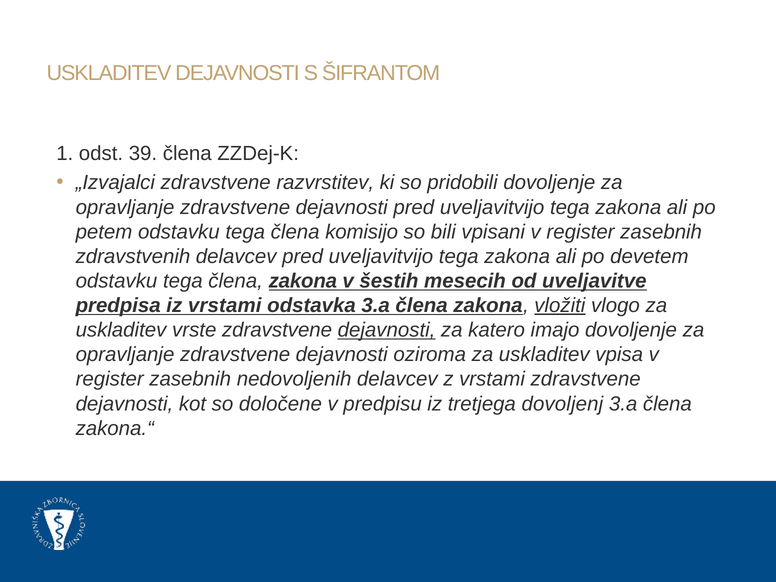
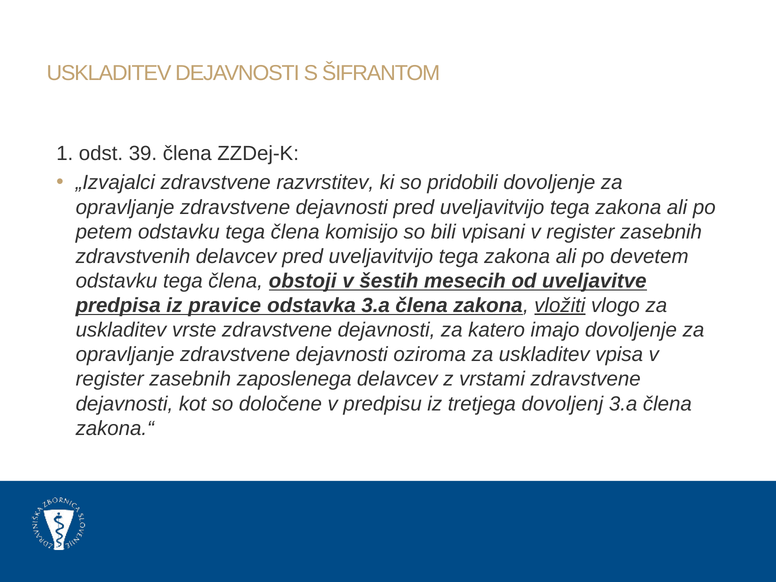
tega člena zakona: zakona -> obstoji (303, 281)
iz vrstami: vrstami -> pravice (225, 306)
dejavnosti underline: present -> none (387, 330)
nedovoljenih: nedovoljenih -> zaposlenega (294, 379)
